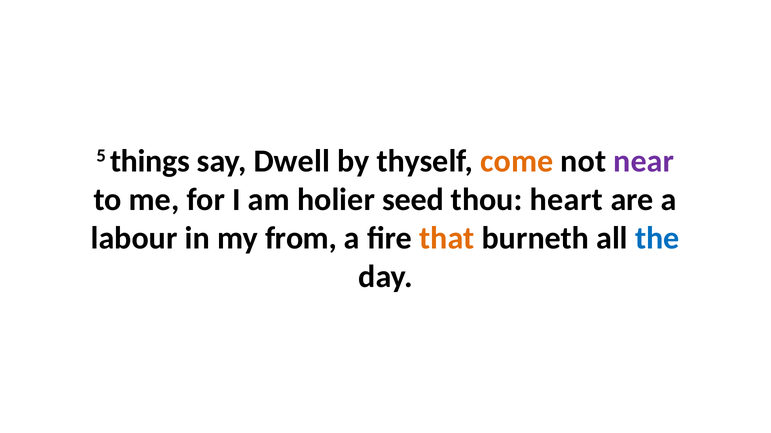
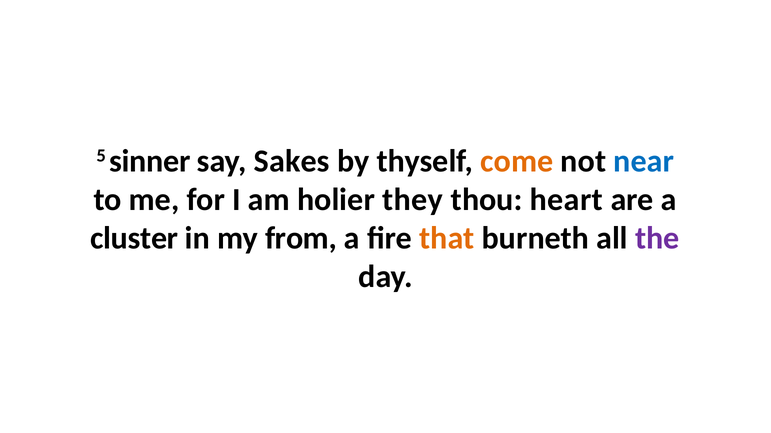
things: things -> sinner (150, 161)
Dwell: Dwell -> Sakes (292, 161)
near colour: purple -> blue (644, 161)
seed: seed -> they (413, 200)
labour: labour -> cluster (134, 238)
the colour: blue -> purple (657, 238)
